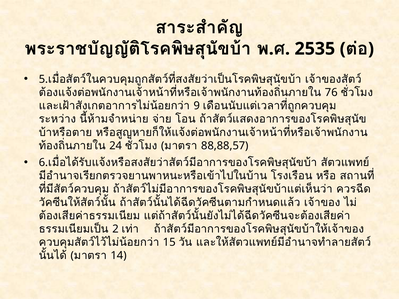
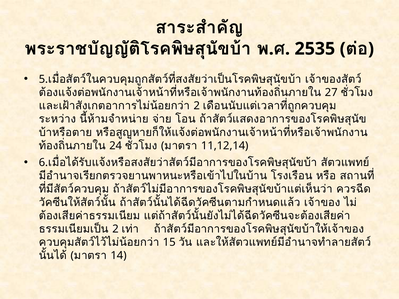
76: 76 -> 27 (331, 93)
9: 9 -> 2 (197, 106)
88,88,57: 88,88,57 -> 11,12,14 (225, 146)
